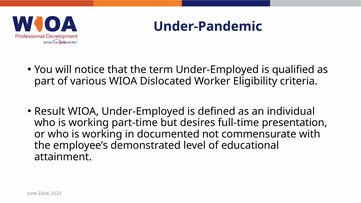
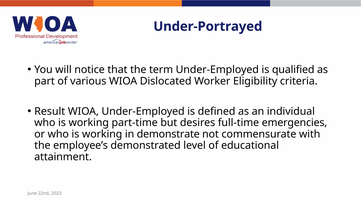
Under-Pandemic: Under-Pandemic -> Under-Portrayed (208, 26)
presentation: presentation -> emergencies (295, 123)
documented: documented -> demonstrate (168, 134)
